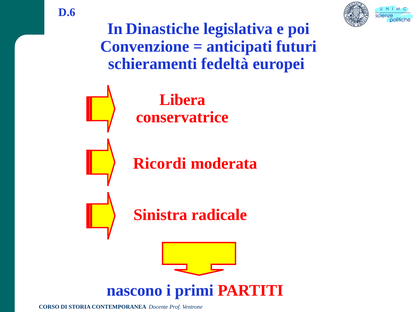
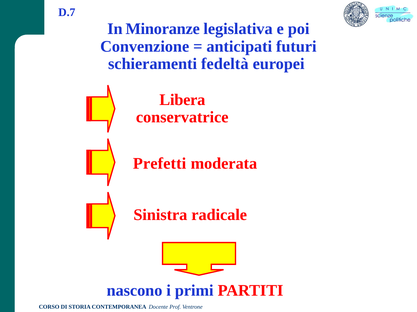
D.6: D.6 -> D.7 (67, 12)
Dinastiche: Dinastiche -> Minoranze (163, 29)
Ricordi: Ricordi -> Prefetti (160, 164)
